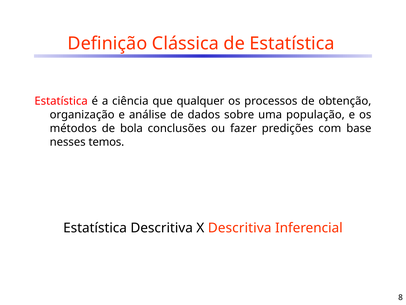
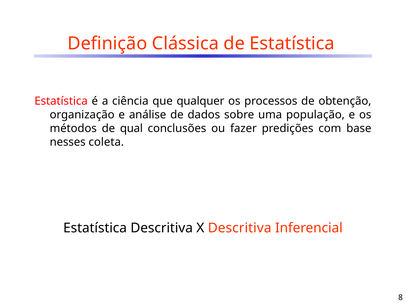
bola: bola -> qual (131, 128)
temos: temos -> coleta (106, 142)
